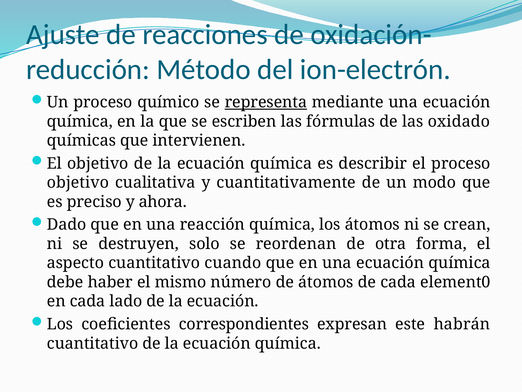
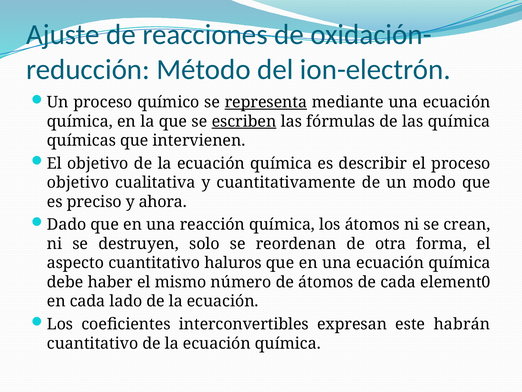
escriben underline: none -> present (244, 121)
las oxidado: oxidado -> química (459, 121)
cuando: cuando -> haluros (233, 263)
correspondientes: correspondientes -> interconvertibles (244, 324)
